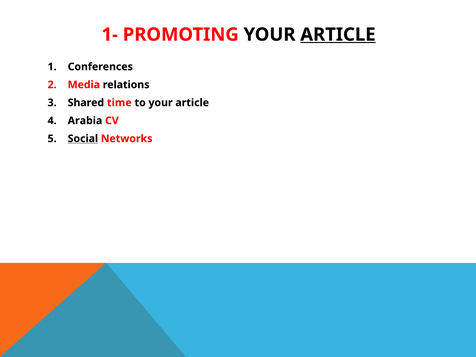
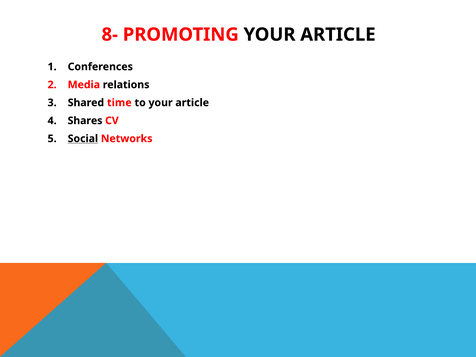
1-: 1- -> 8- (110, 35)
ARTICLE underline: present -> none (338, 35)
Arabia: Arabia -> Shares (85, 121)
